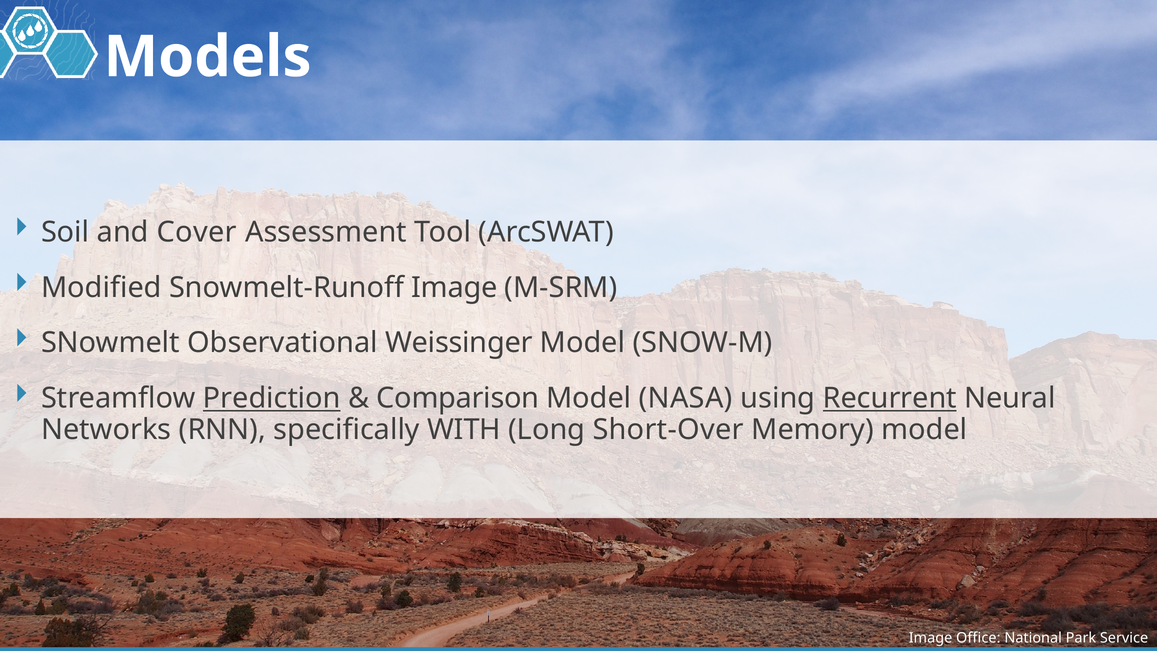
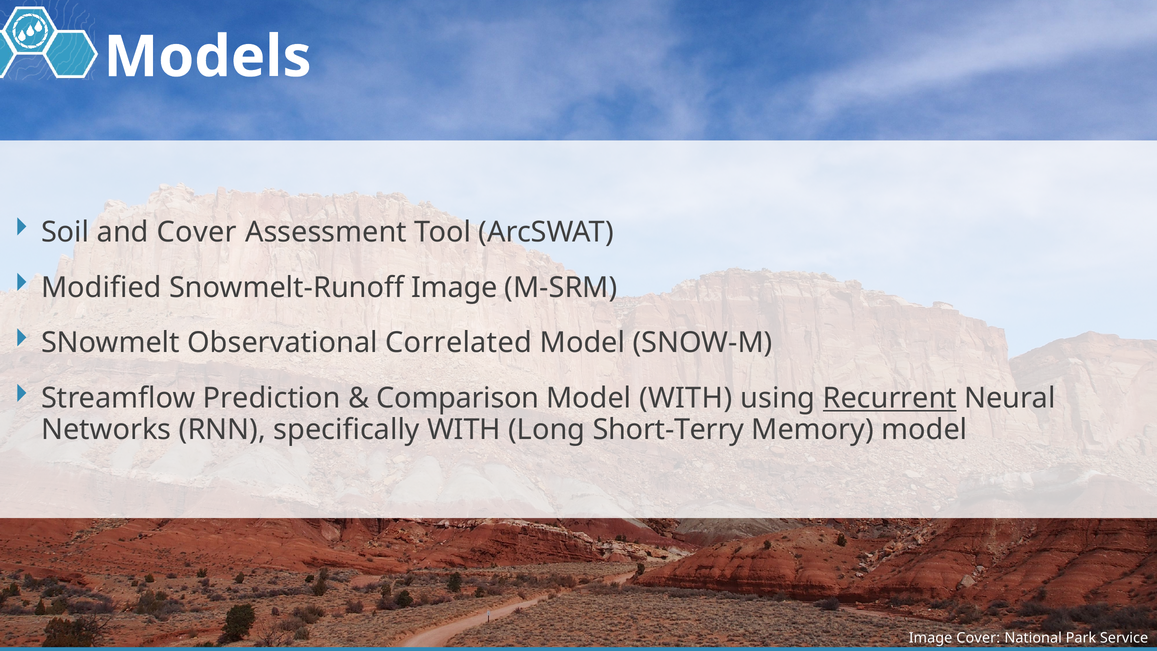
Weissinger: Weissinger -> Correlated (459, 343)
Prediction underline: present -> none (272, 398)
Model NASA: NASA -> WITH (686, 398)
Short-Over: Short-Over -> Short-Terry (668, 429)
Image Office: Office -> Cover (978, 638)
